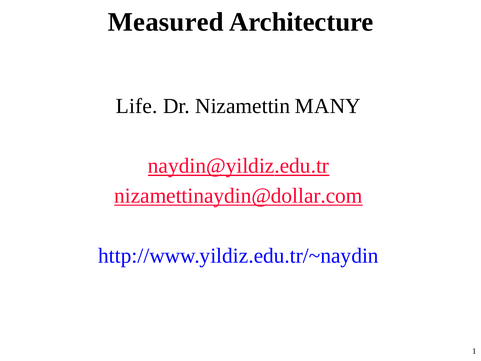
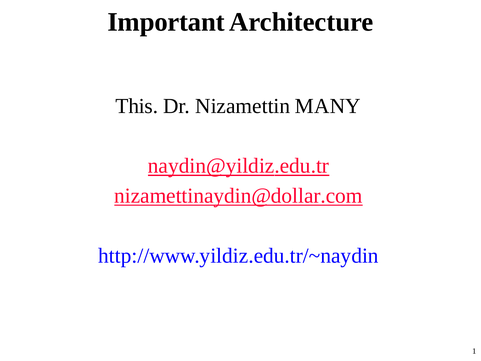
Measured: Measured -> Important (166, 22)
Life: Life -> This (137, 106)
